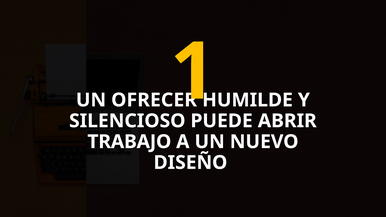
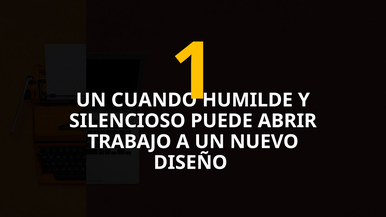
OFRECER: OFRECER -> CUANDO (154, 100)
